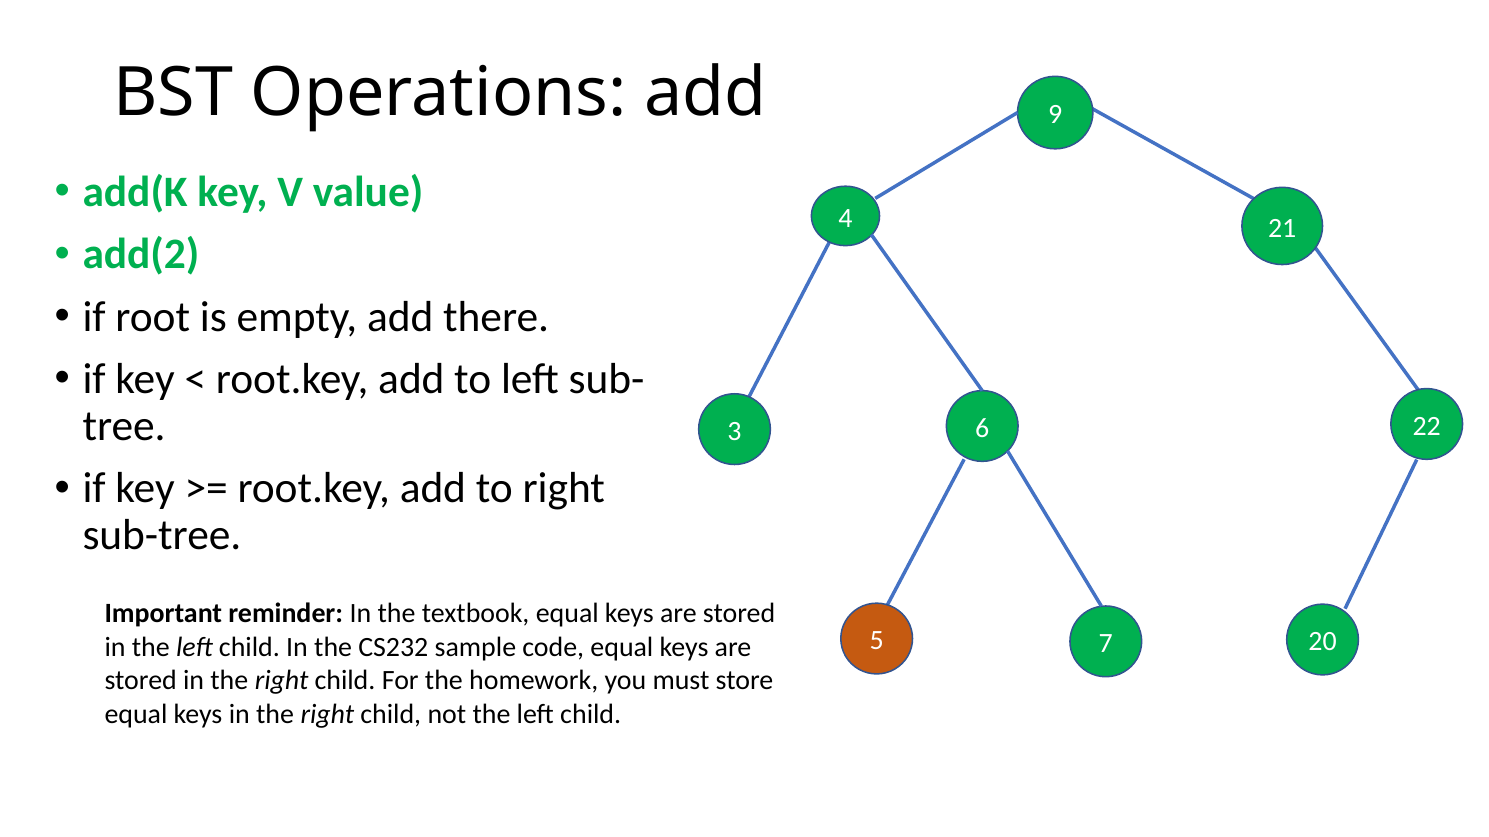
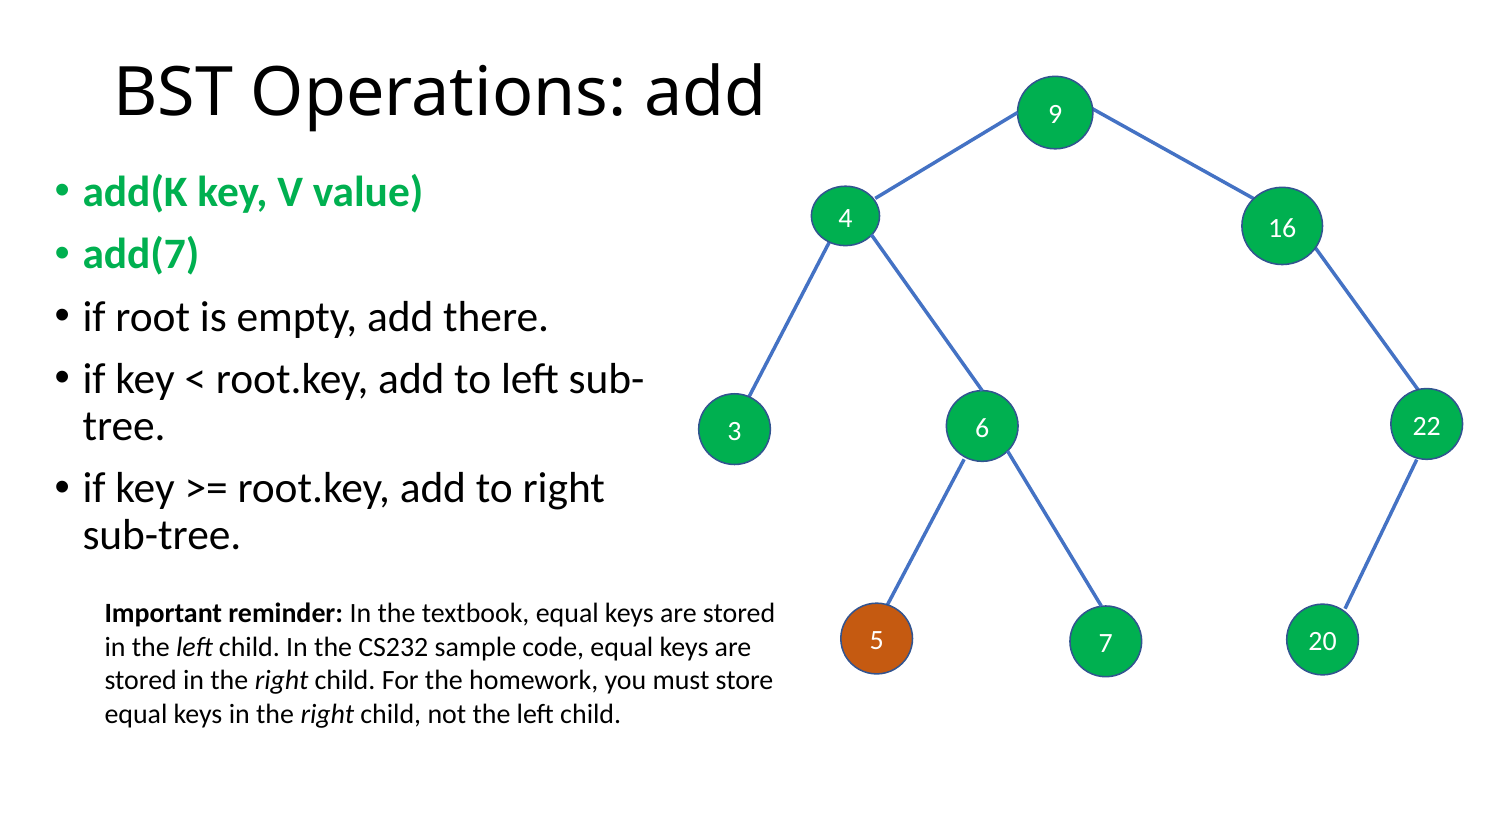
21: 21 -> 16 (1282, 228)
add(2: add(2 -> add(7 (141, 255)
